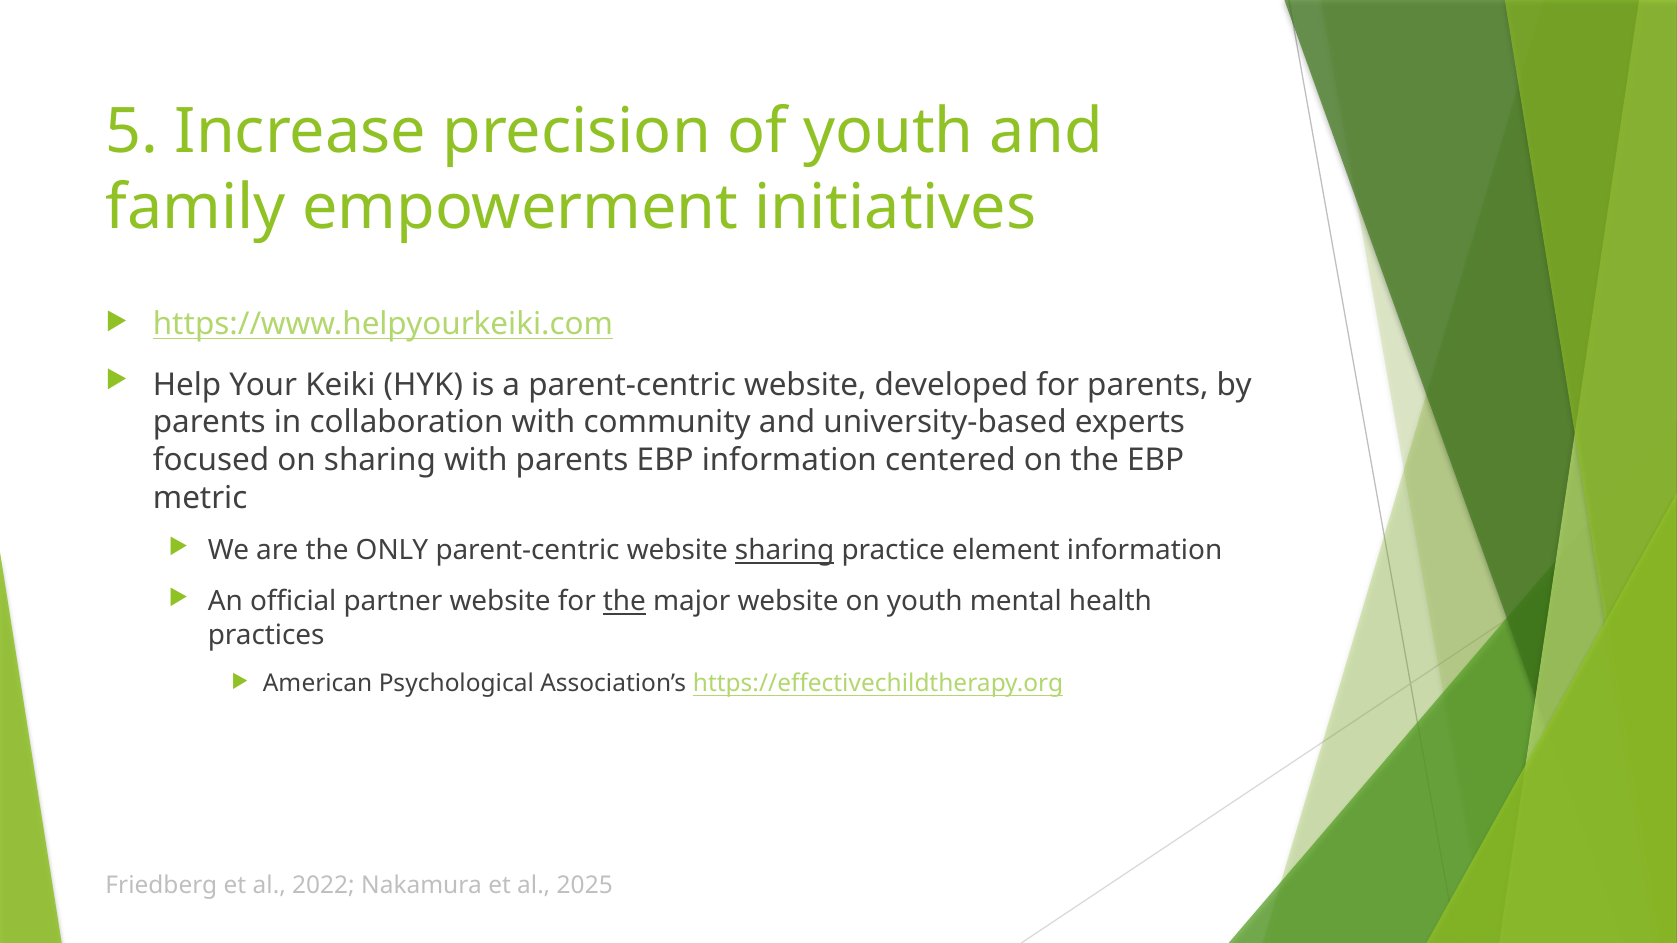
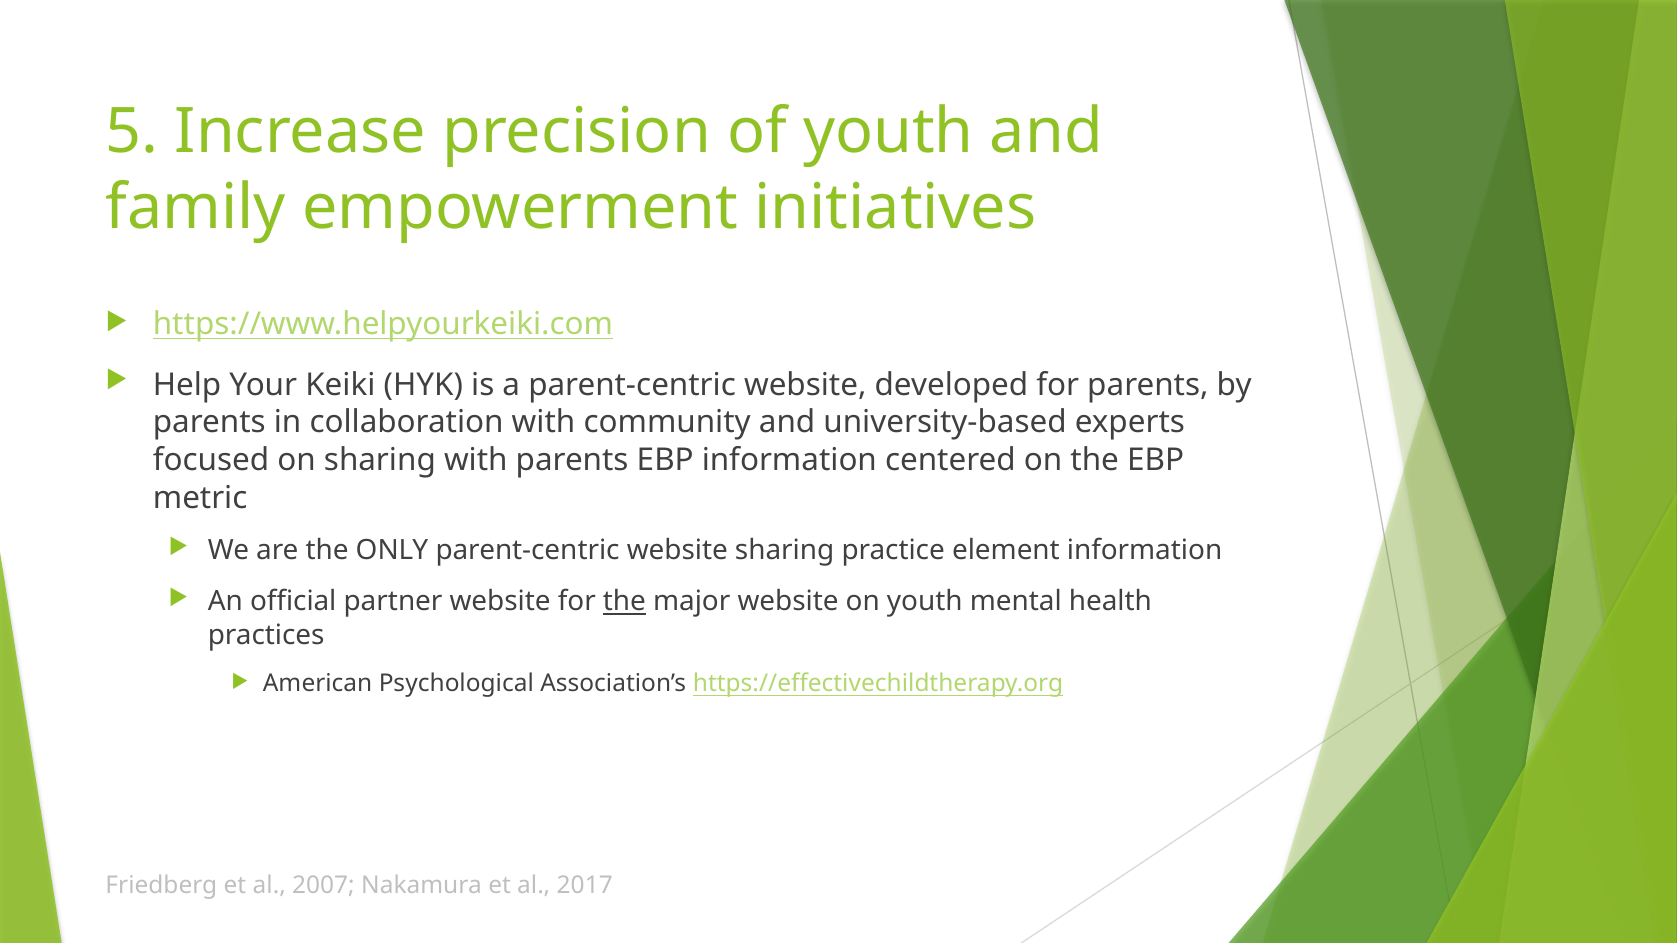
sharing underline: present -> none (785, 551)
2022: 2022 -> 2007 (323, 885)
2025: 2025 -> 2017 (585, 885)
